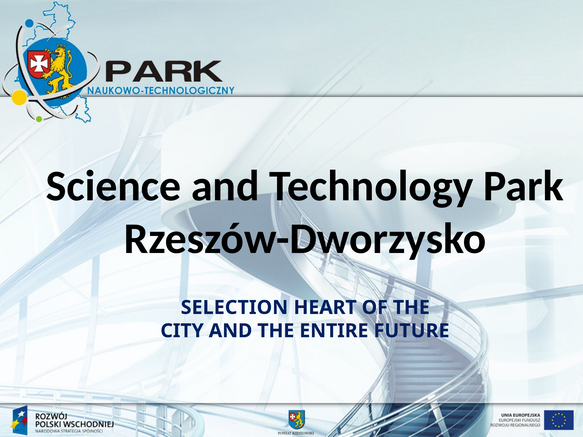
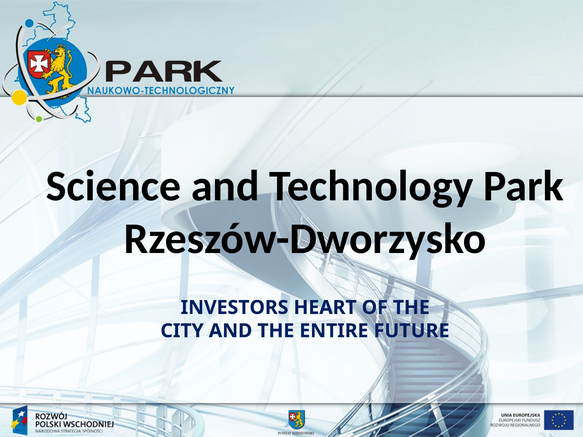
SELECTION: SELECTION -> INVESTORS (235, 308)
